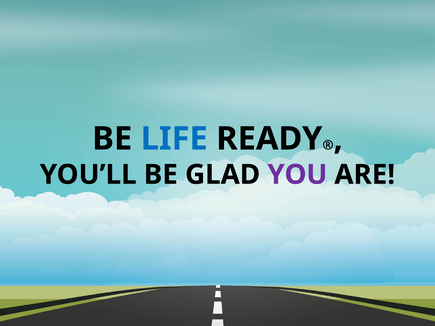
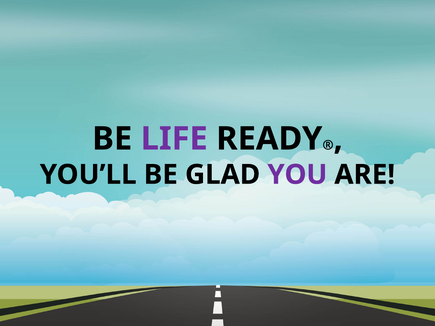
LIFE colour: blue -> purple (174, 139)
